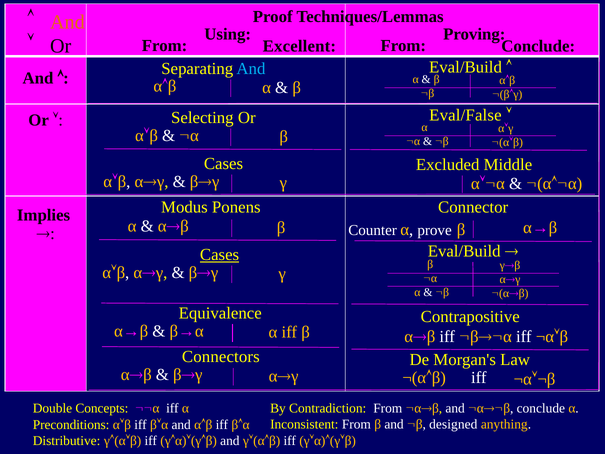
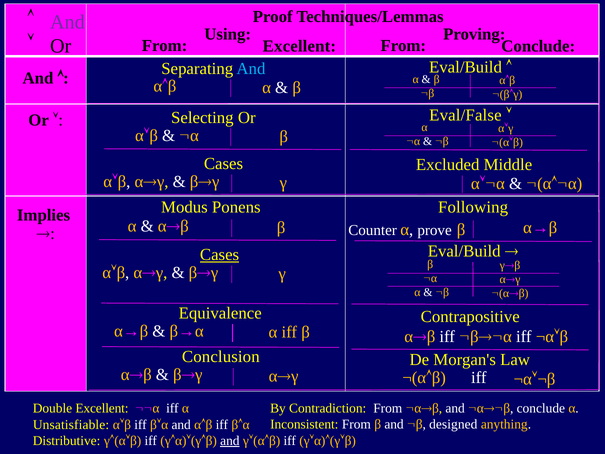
And colour: orange -> purple (67, 22)
Connector: Connector -> Following (473, 207)
Connectors: Connectors -> Conclusion (221, 357)
Double Concepts: Concepts -> Excellent (102, 408)
Preconditions: Preconditions -> Unsatisfiable (71, 424)
and underline: none -> present (230, 440)
